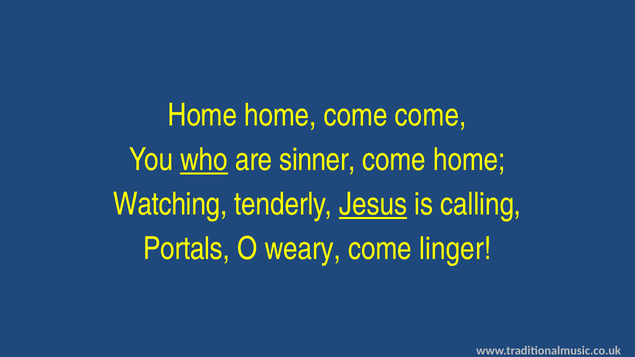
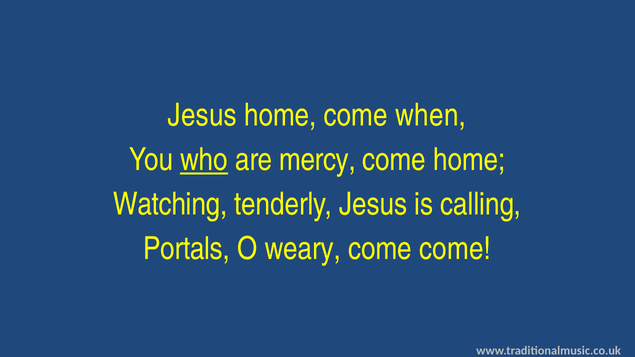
Home: Home -> Jesus (202, 115)
come come: come -> when (431, 115)
sinner: sinner -> mercy (318, 160)
Jesus underline: present -> none (373, 204)
come linger: linger -> come (455, 249)
